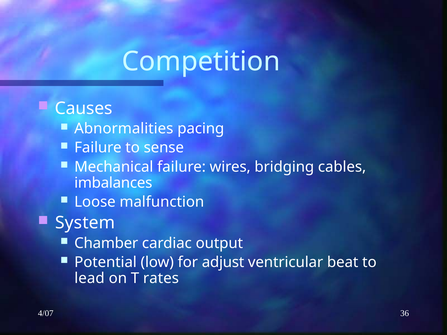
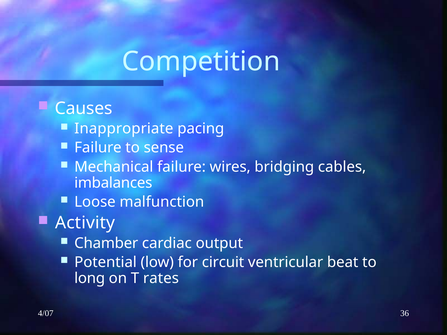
Abnormalities: Abnormalities -> Inappropriate (124, 129)
System: System -> Activity (85, 223)
adjust: adjust -> circuit (223, 262)
lead: lead -> long (90, 279)
